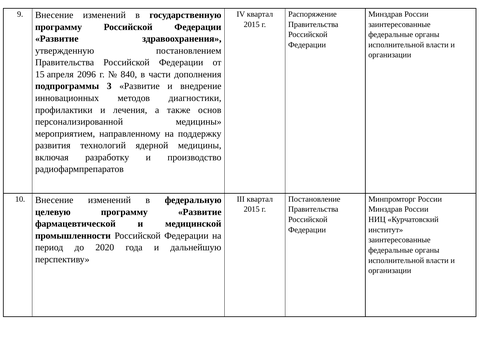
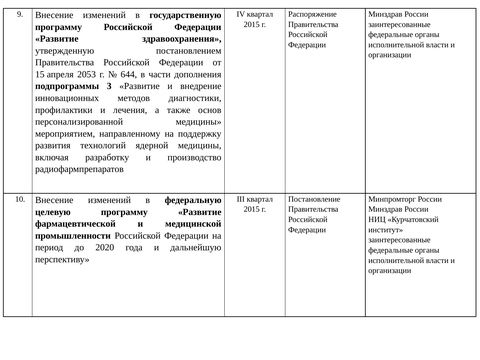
2096: 2096 -> 2053 (87, 74)
840: 840 -> 644 (129, 74)
